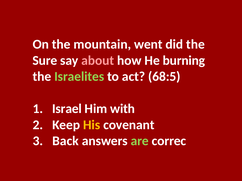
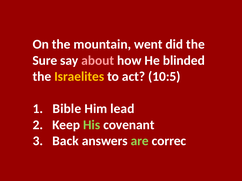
burning: burning -> blinded (184, 61)
Israelites colour: light green -> yellow (79, 77)
68:5: 68:5 -> 10:5 (164, 77)
Israel: Israel -> Bible (67, 109)
with: with -> lead (122, 109)
His colour: yellow -> light green (92, 125)
